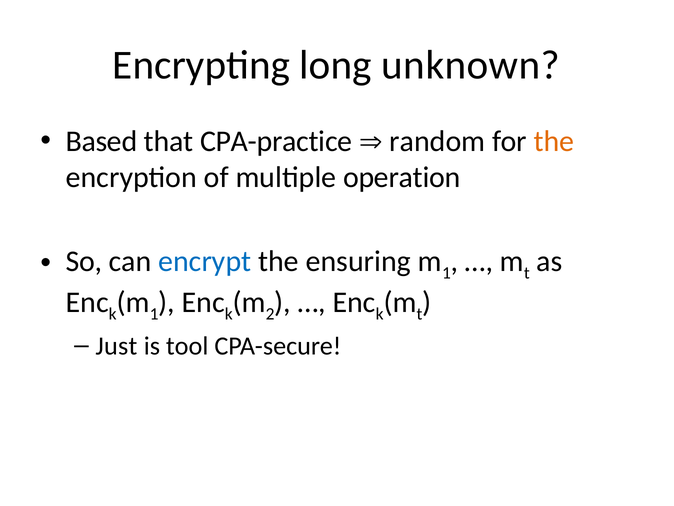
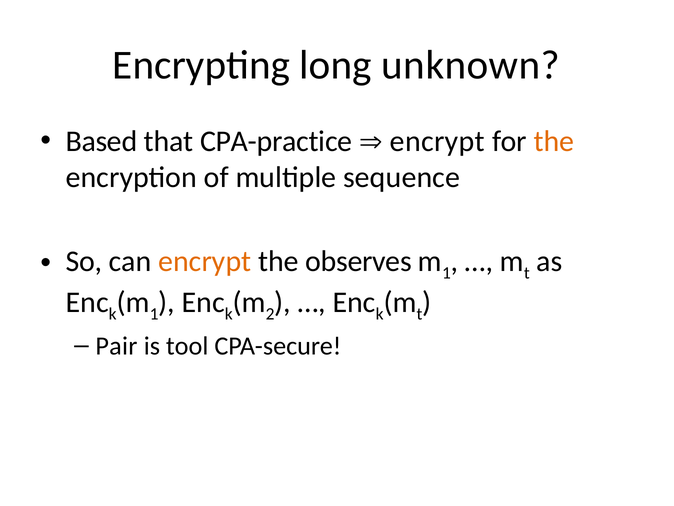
random: random -> encrypt (437, 141)
operation: operation -> sequence (402, 177)
encrypt colour: blue -> orange (205, 261)
ensuring: ensuring -> observes (358, 261)
Just: Just -> Pair (116, 346)
